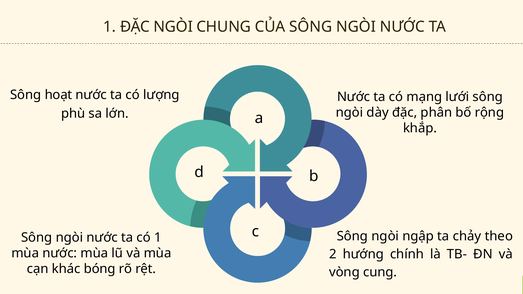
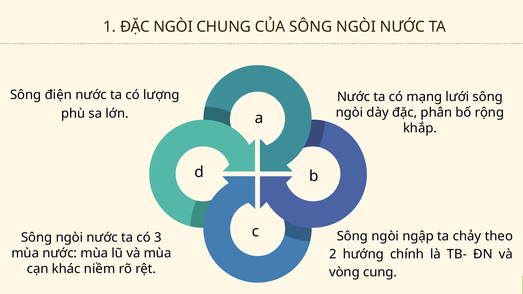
hoạt: hoạt -> điện (58, 95)
có 1: 1 -> 3 (158, 238)
bóng: bóng -> niềm (100, 269)
